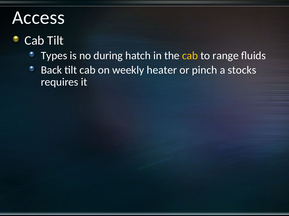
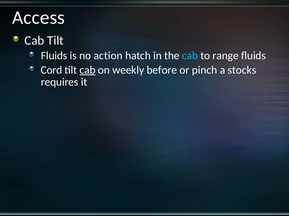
Types: Types -> Fluids (54, 56)
during: during -> action (108, 56)
cab colour: yellow -> light blue (190, 56)
Back: Back -> Cord (51, 70)
cab underline: none -> present (88, 70)
heater: heater -> before (162, 70)
